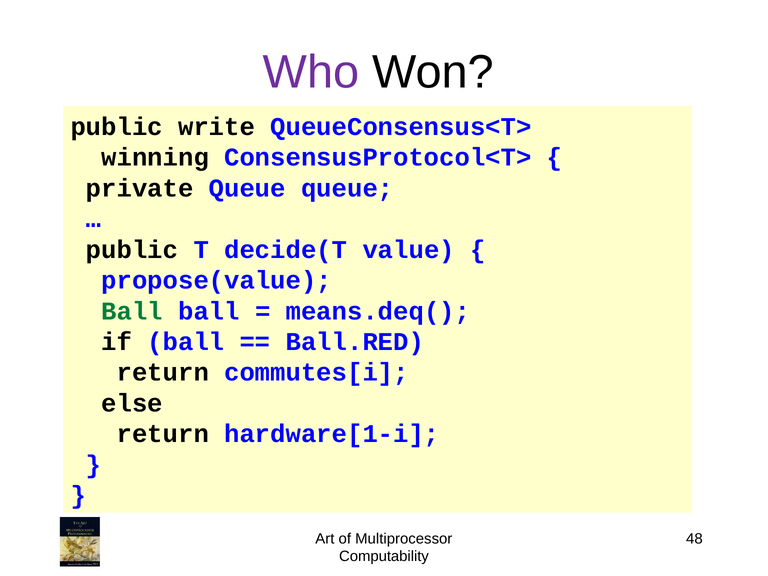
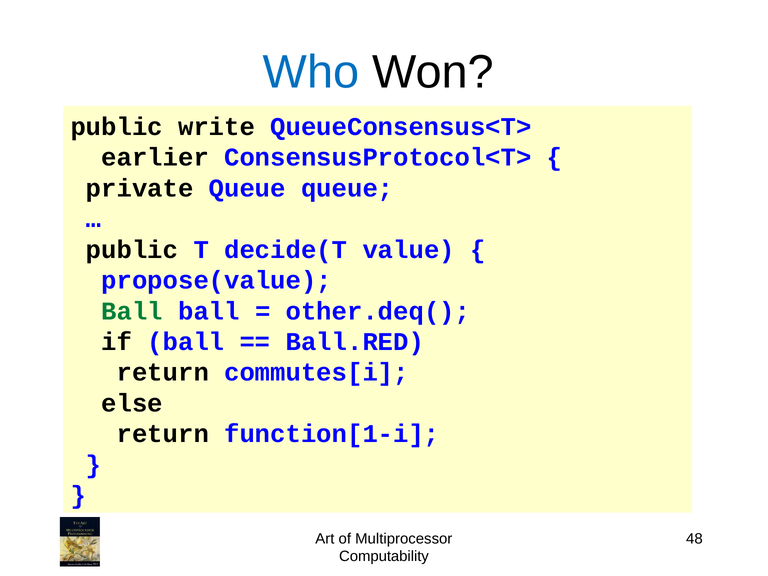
Who colour: purple -> blue (311, 72)
winning: winning -> earlier (155, 157)
means.deq(: means.deq( -> other.deq( (378, 311)
hardware[1-i: hardware[1-i -> function[1-i (332, 434)
